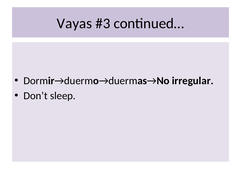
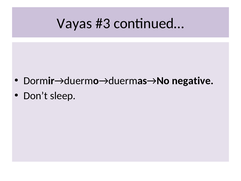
irregular: irregular -> negative (193, 81)
